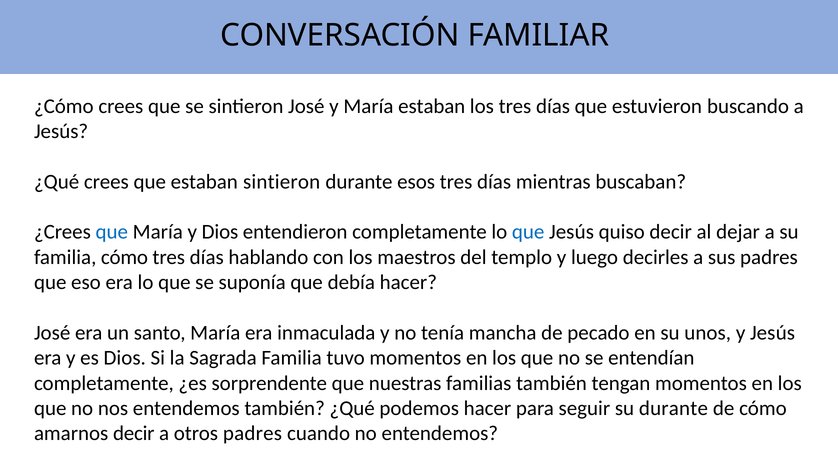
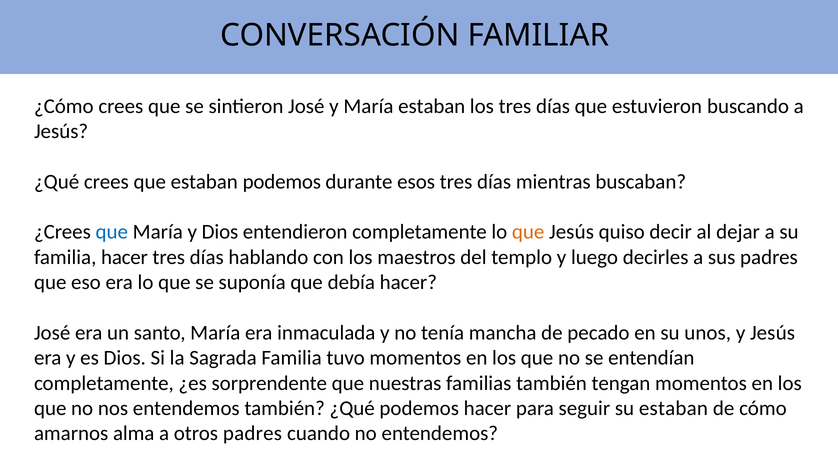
estaban sintieron: sintieron -> podemos (282, 181)
que colour: blue -> orange (528, 232)
familia cómo: cómo -> hacer (124, 257)
su durante: durante -> estaban (673, 408)
amarnos decir: decir -> alma (134, 433)
